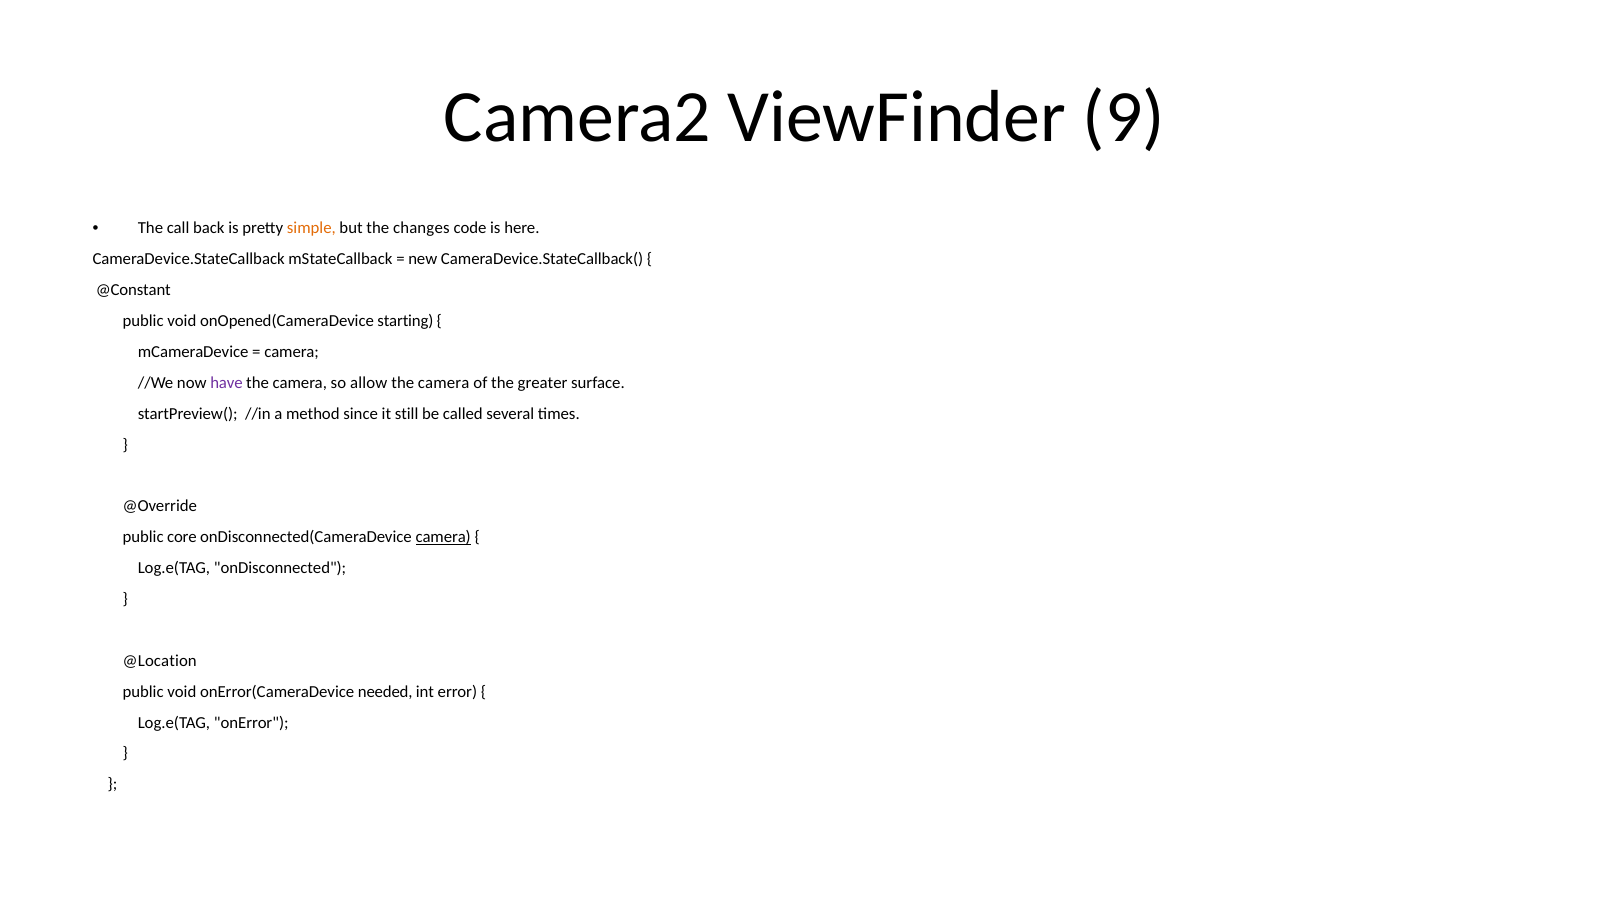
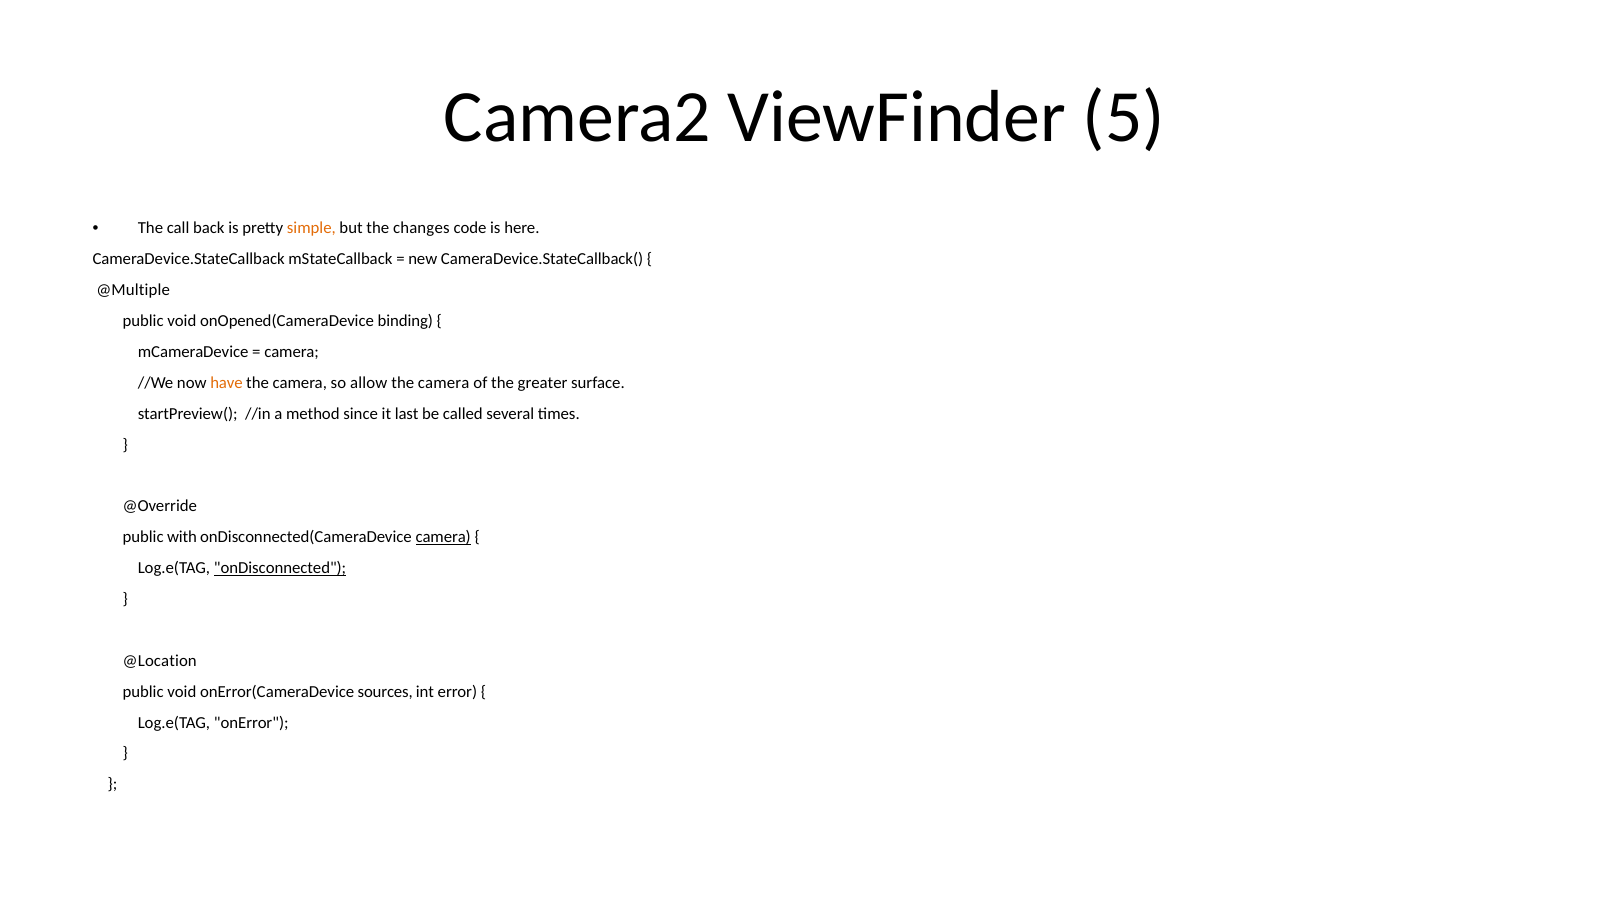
9: 9 -> 5 (1124, 117)
@Constant: @Constant -> @Multiple (133, 290)
starting: starting -> binding (405, 321)
have colour: purple -> orange (226, 383)
still: still -> last (407, 414)
core: core -> with (182, 538)
onDisconnected underline: none -> present (280, 568)
needed: needed -> sources (385, 692)
